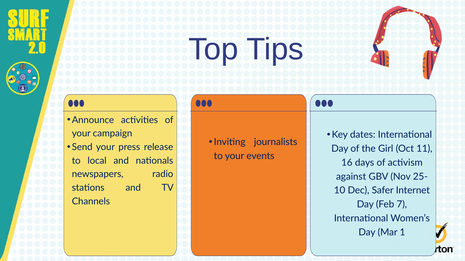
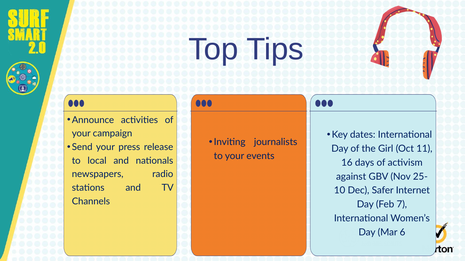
1: 1 -> 6 (403, 233)
